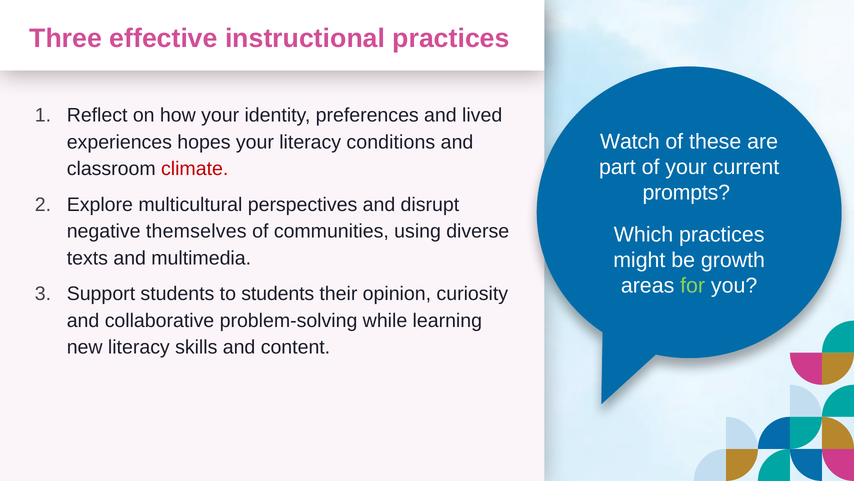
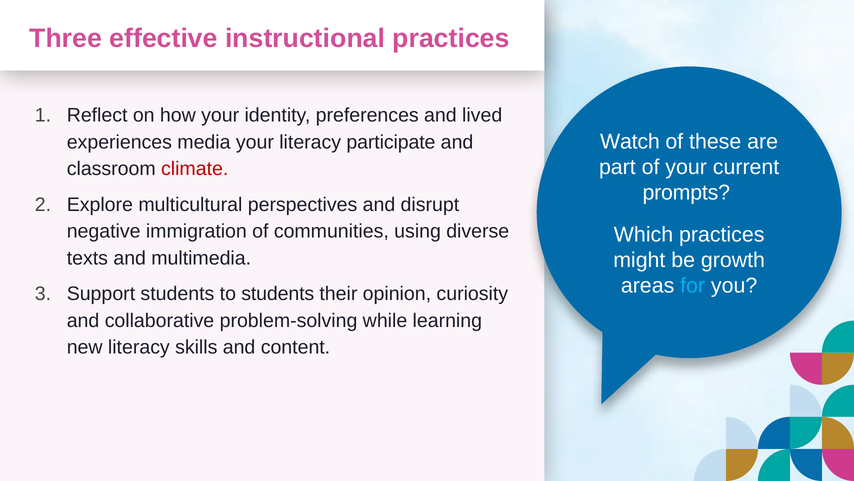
hopes: hopes -> media (204, 142)
conditions: conditions -> participate (391, 142)
themselves: themselves -> immigration (196, 231)
for colour: light green -> light blue (693, 286)
